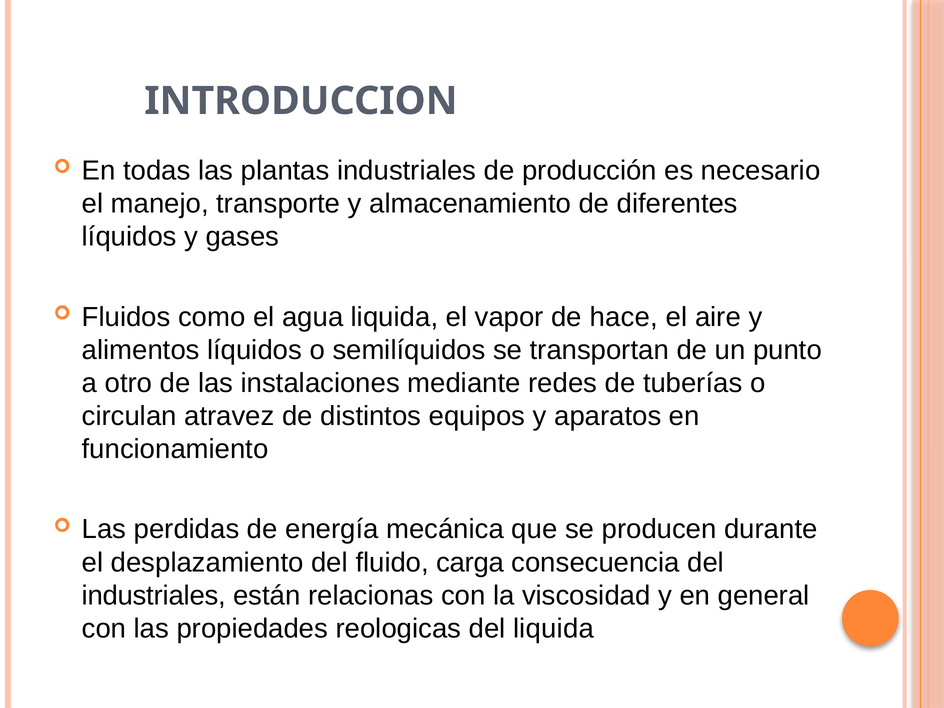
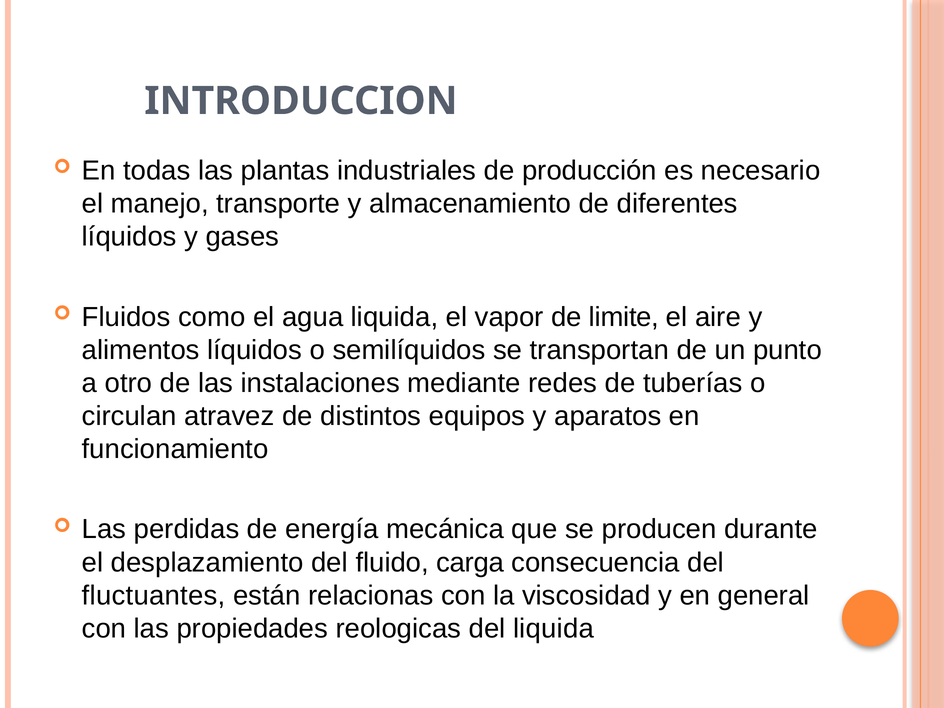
hace: hace -> limite (624, 317)
industriales: industriales -> fluctuantes (154, 595)
